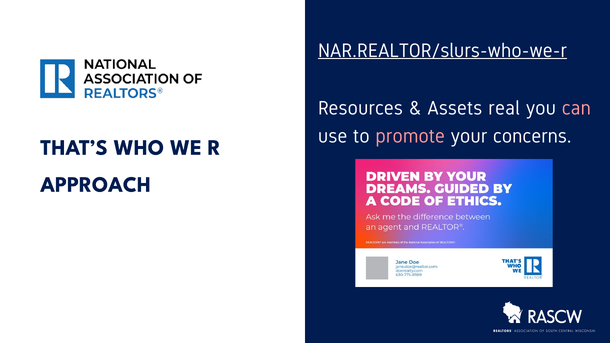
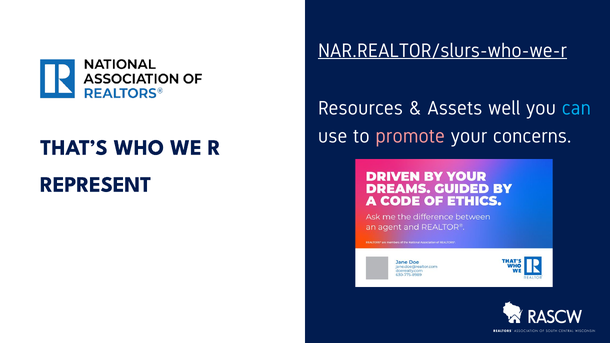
real: real -> well (504, 108)
can colour: pink -> light blue (576, 108)
APPROACH: APPROACH -> REPRESENT (96, 185)
